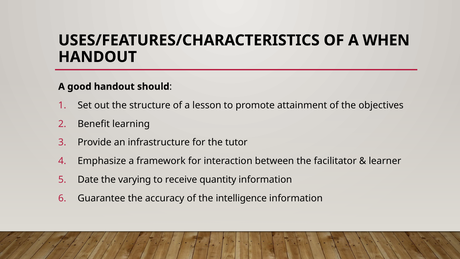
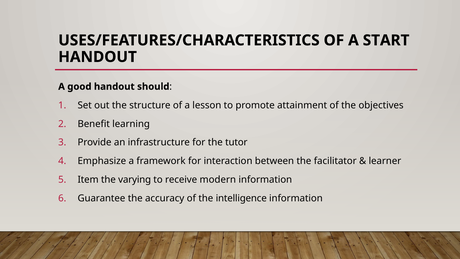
WHEN: WHEN -> START (386, 40)
Date: Date -> Item (88, 180)
quantity: quantity -> modern (218, 180)
